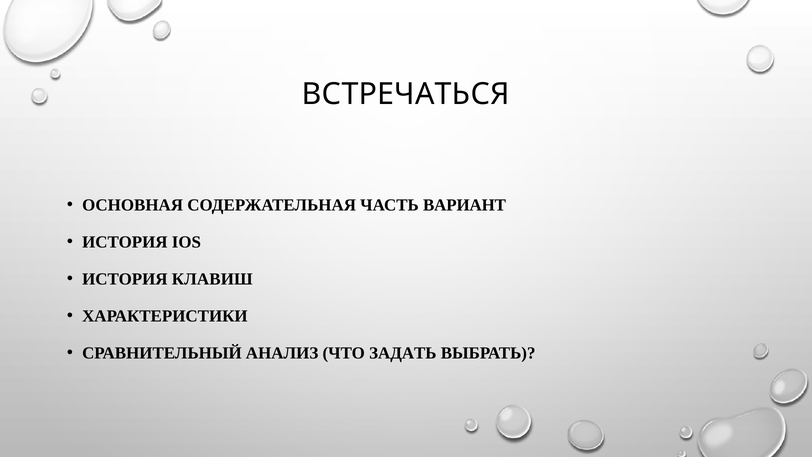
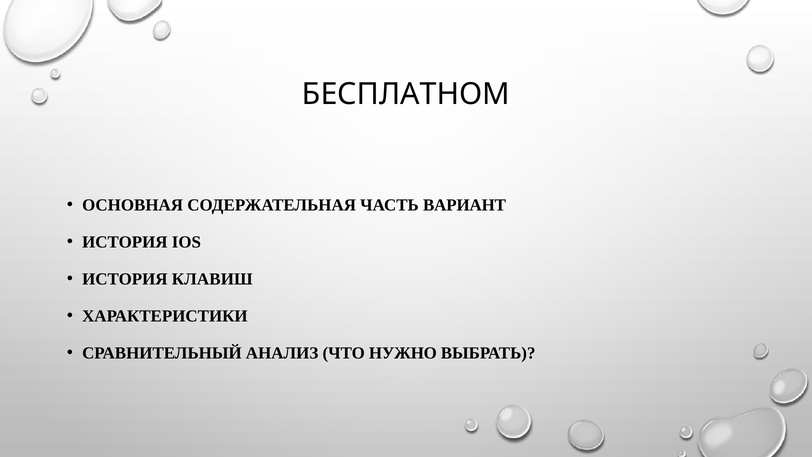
ВСТРЕЧАТЬСЯ: ВСТРЕЧАТЬСЯ -> БЕСПЛАТНОМ (406, 94)
ЗАДАТЬ: ЗАДАТЬ -> НУЖНО (403, 353)
